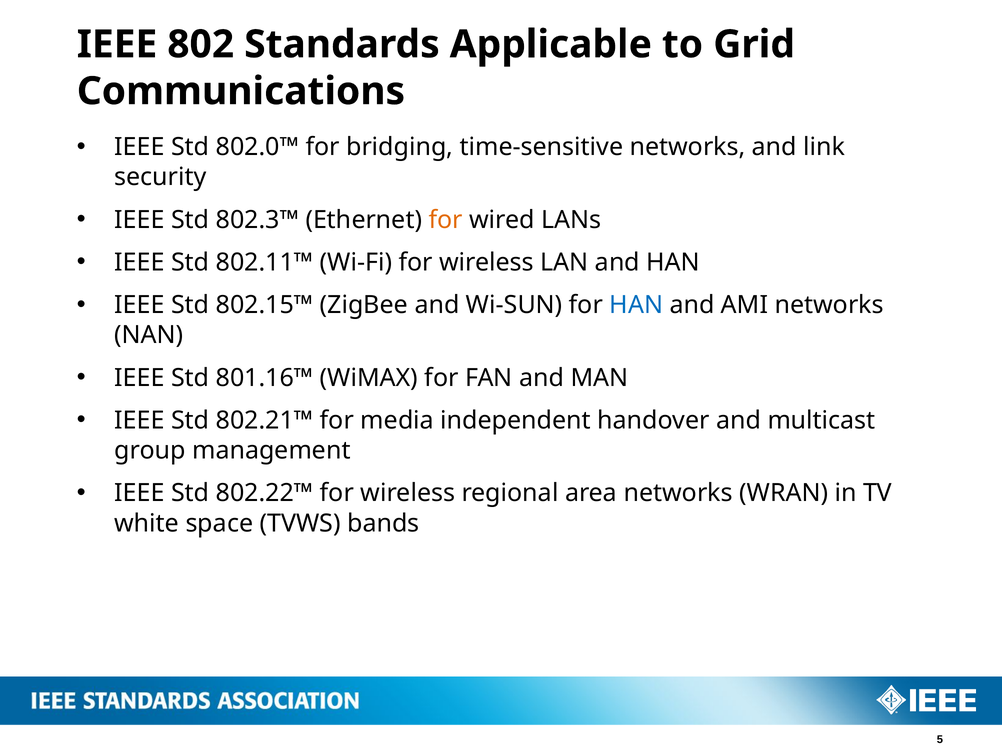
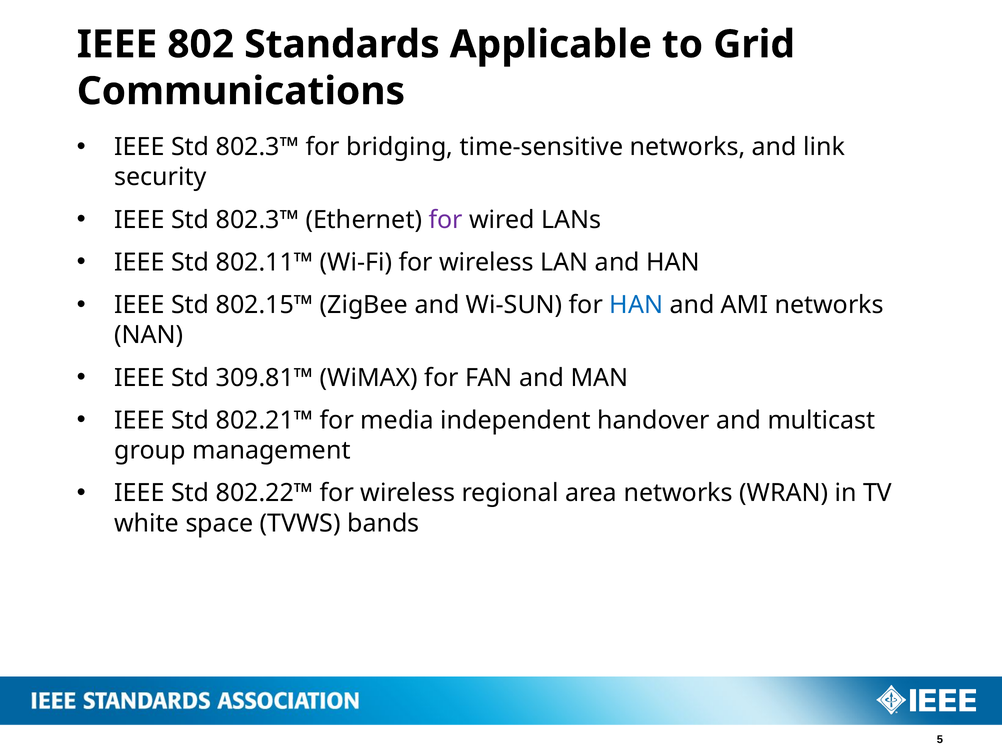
802.0™: 802.0™ -> 802.3™ (257, 147)
for colour: orange -> purple (446, 220)
801.16™: 801.16™ -> 309.81™ (265, 378)
